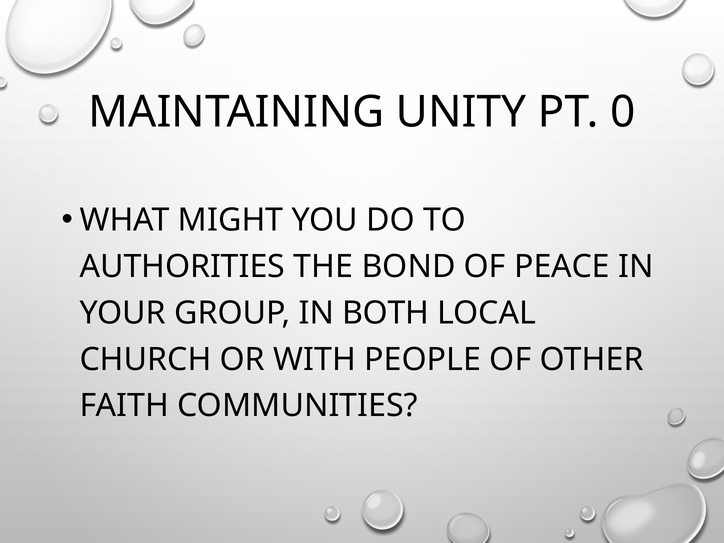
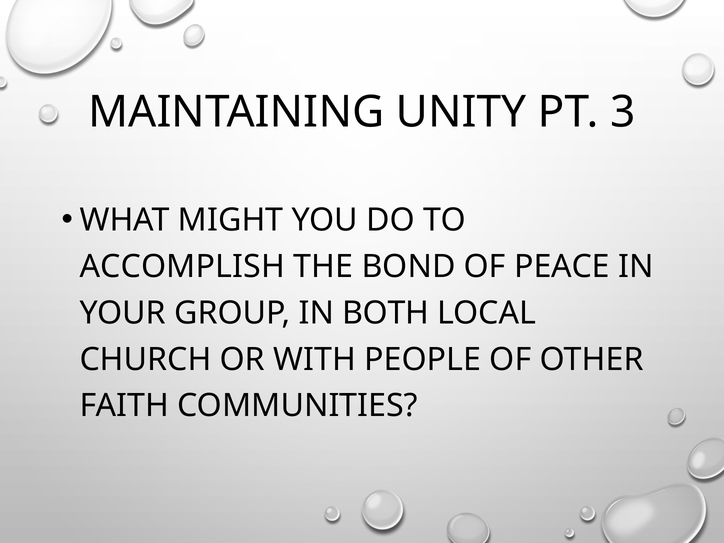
0: 0 -> 3 (623, 112)
AUTHORITIES: AUTHORITIES -> ACCOMPLISH (182, 267)
